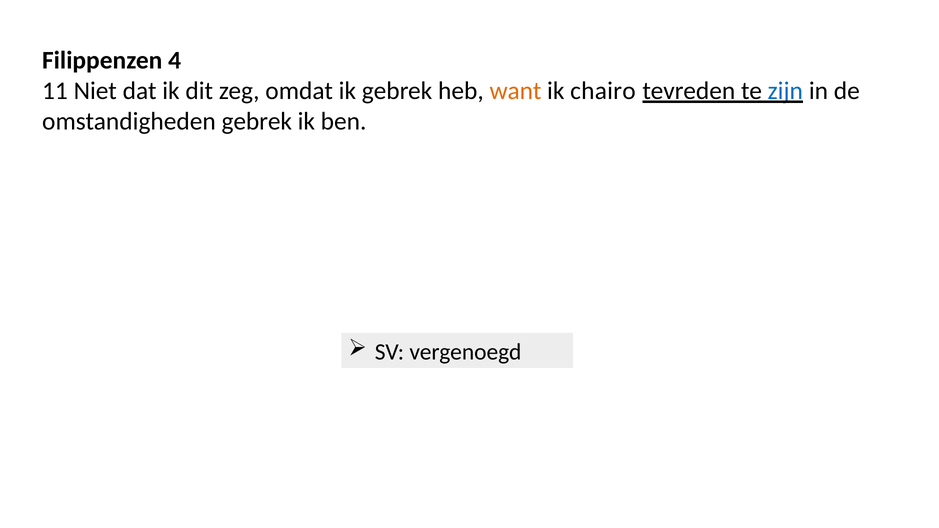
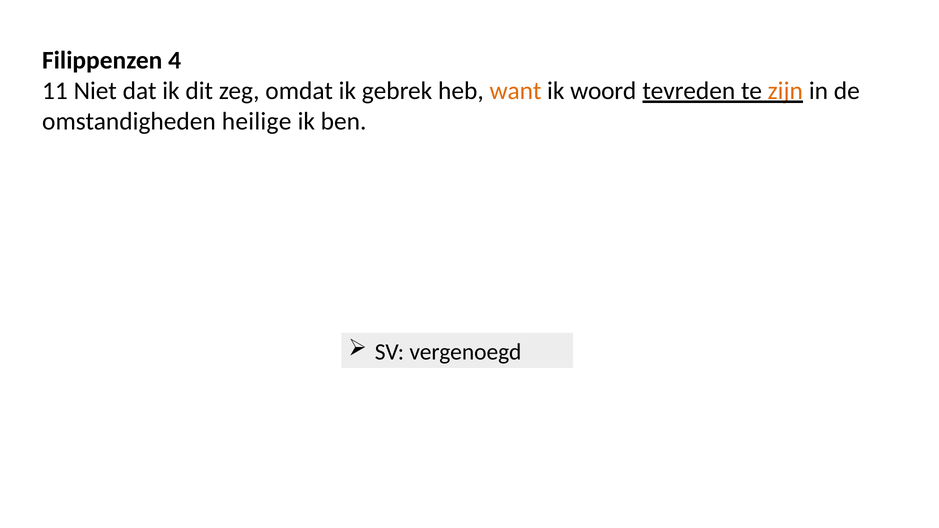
chairo: chairo -> woord (603, 91)
zijn colour: blue -> orange (785, 91)
omstandigheden gebrek: gebrek -> heilige (257, 121)
